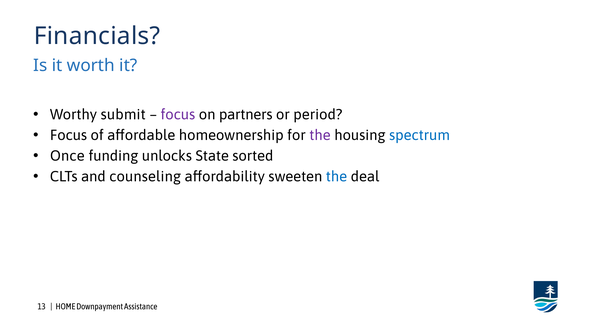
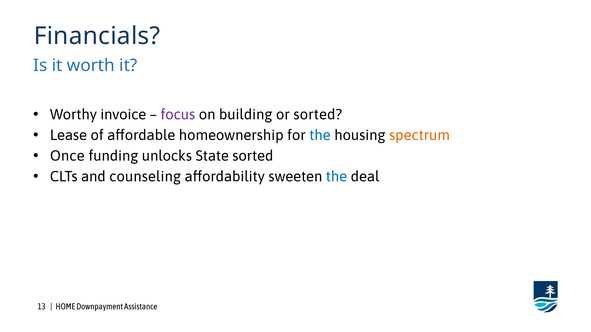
submit: submit -> invoice (123, 115)
partners: partners -> building (246, 115)
or period: period -> sorted (318, 115)
Focus: Focus -> Lease (68, 136)
the colour: purple -> blue (320, 136)
spectrum colour: blue -> orange (419, 136)
